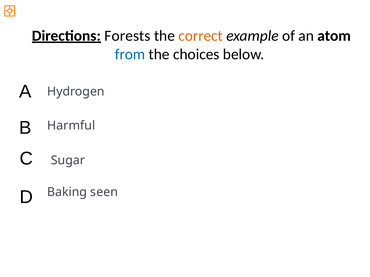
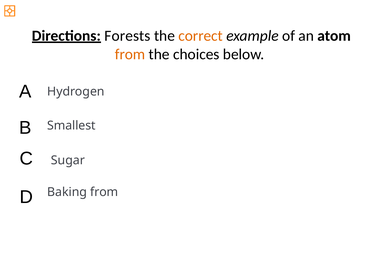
from colour: blue -> orange (130, 54)
Harmful: Harmful -> Smallest (71, 126)
Baking seen: seen -> from (104, 192)
